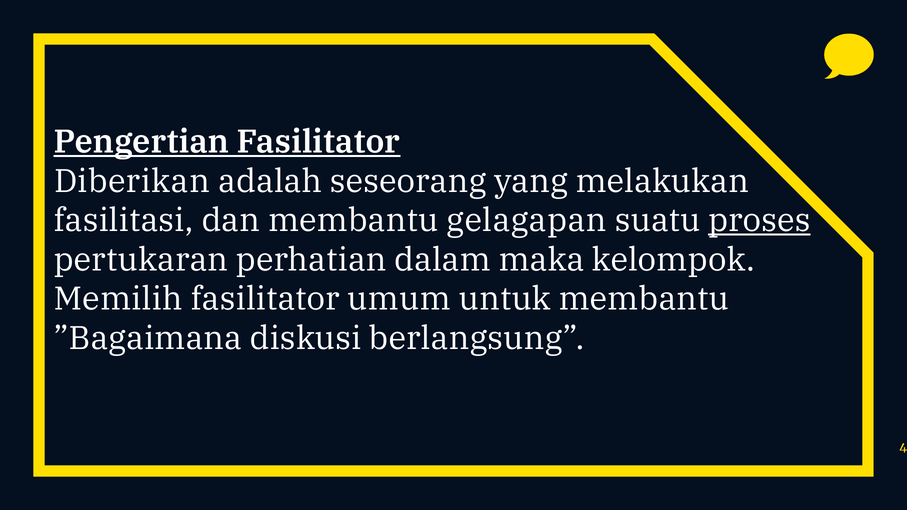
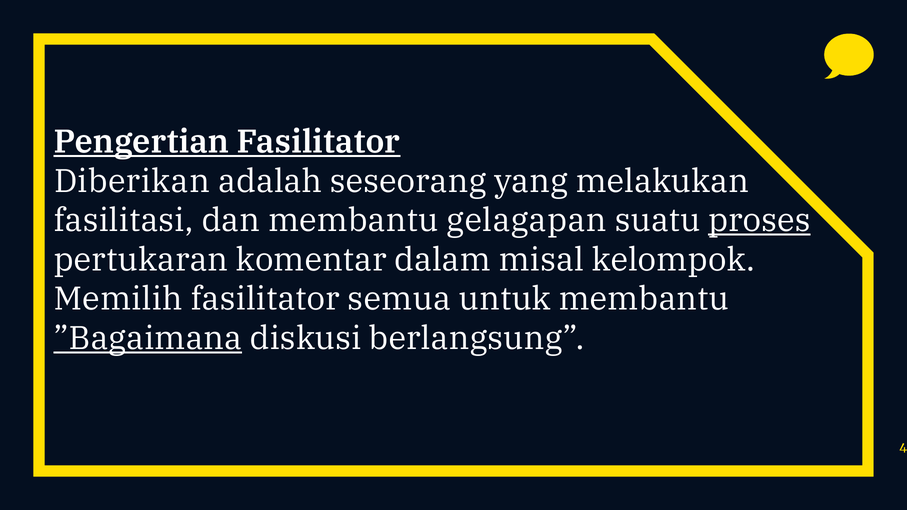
perhatian: perhatian -> komentar (311, 260)
maka: maka -> misal (541, 260)
umum: umum -> semua (399, 299)
”Bagaimana underline: none -> present (148, 338)
